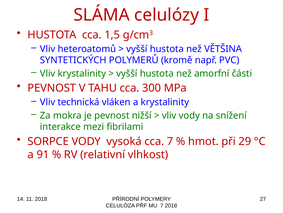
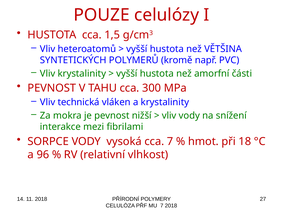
SLÁMA: SLÁMA -> POUZE (102, 15)
29: 29 -> 18 (245, 141)
91: 91 -> 96 (43, 154)
